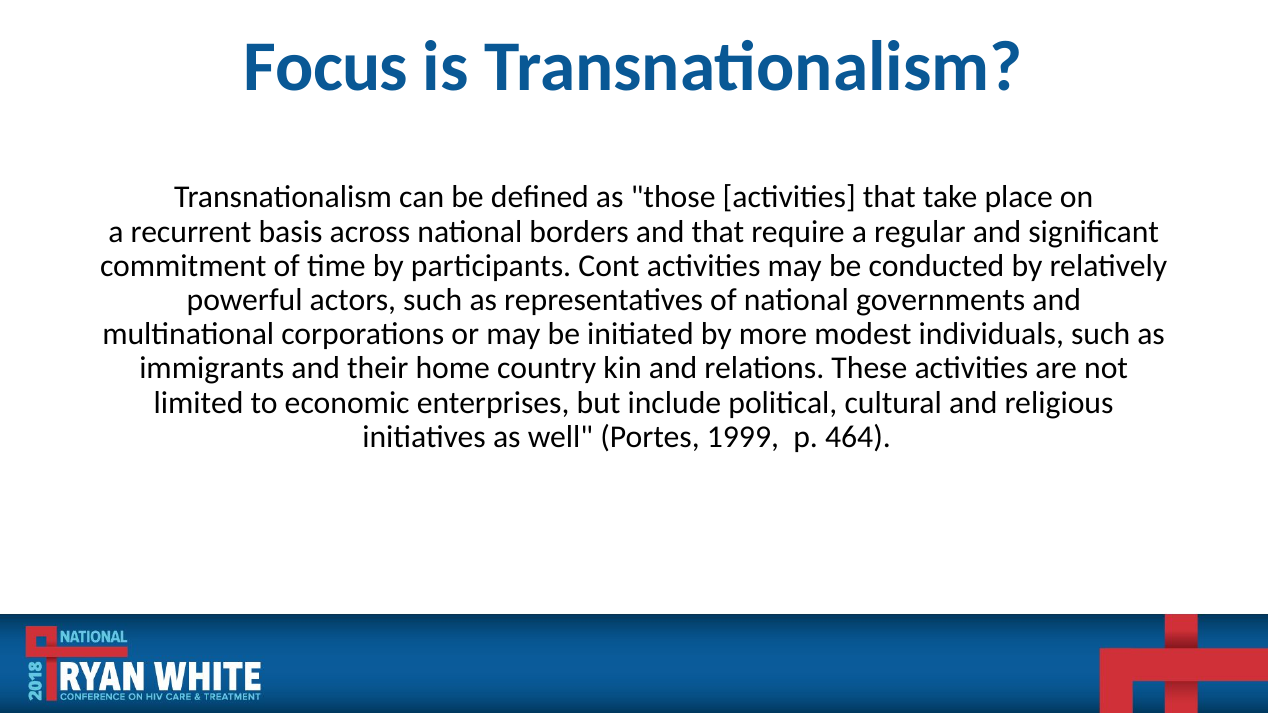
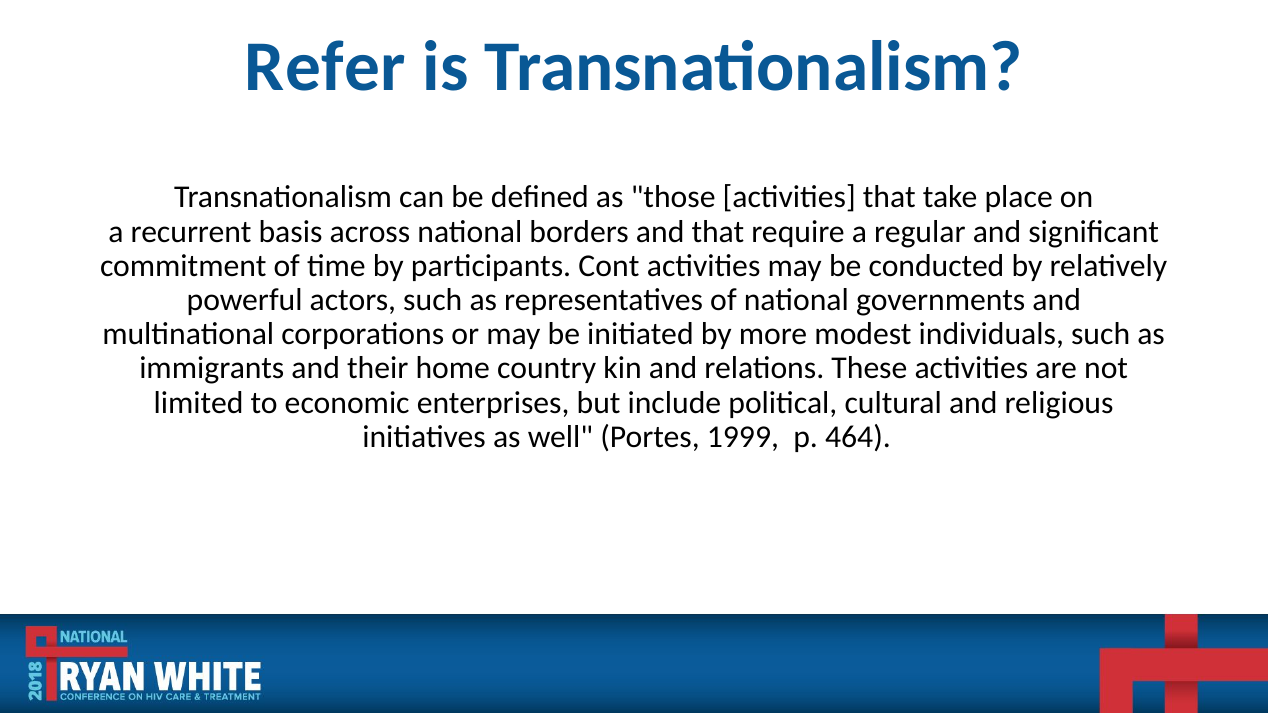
Focus: Focus -> Refer (325, 67)
